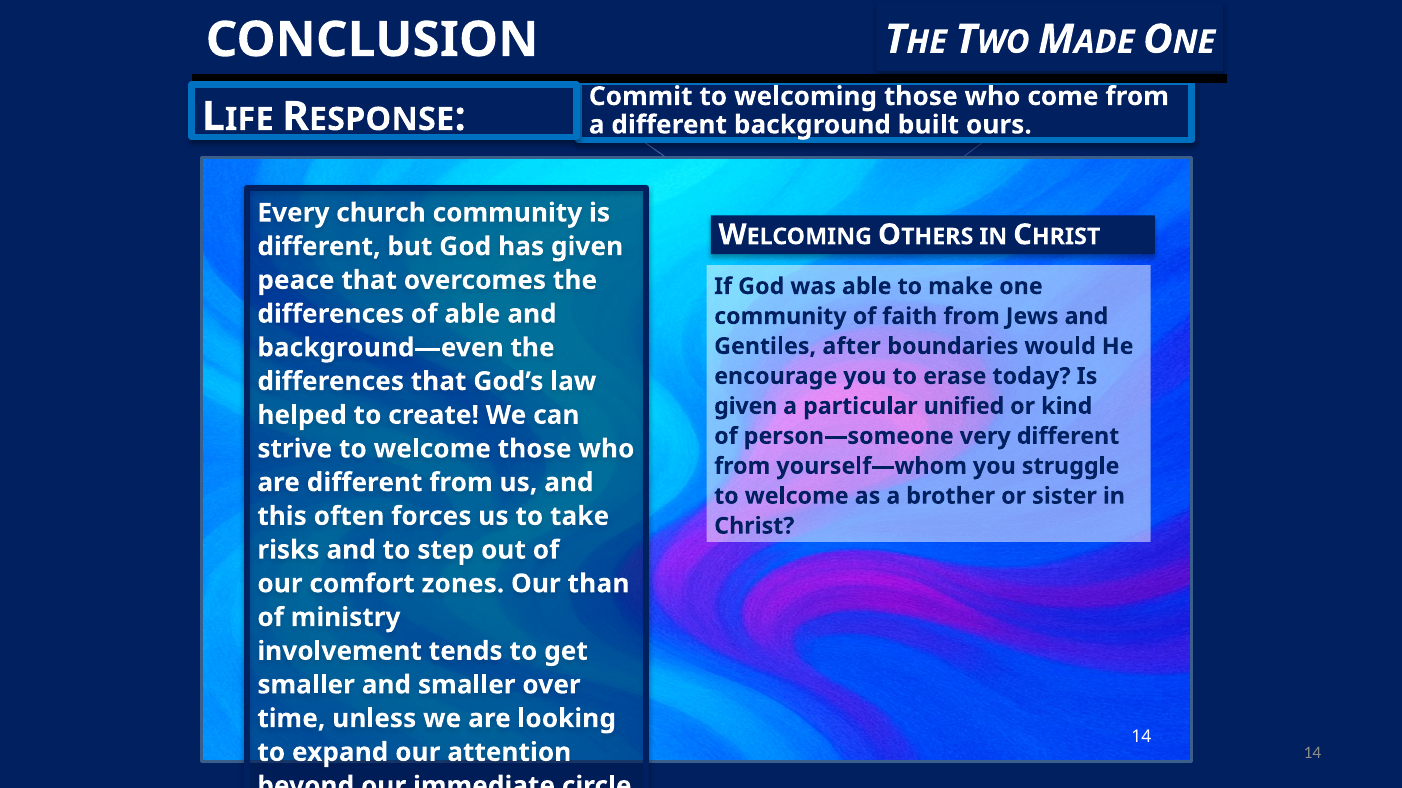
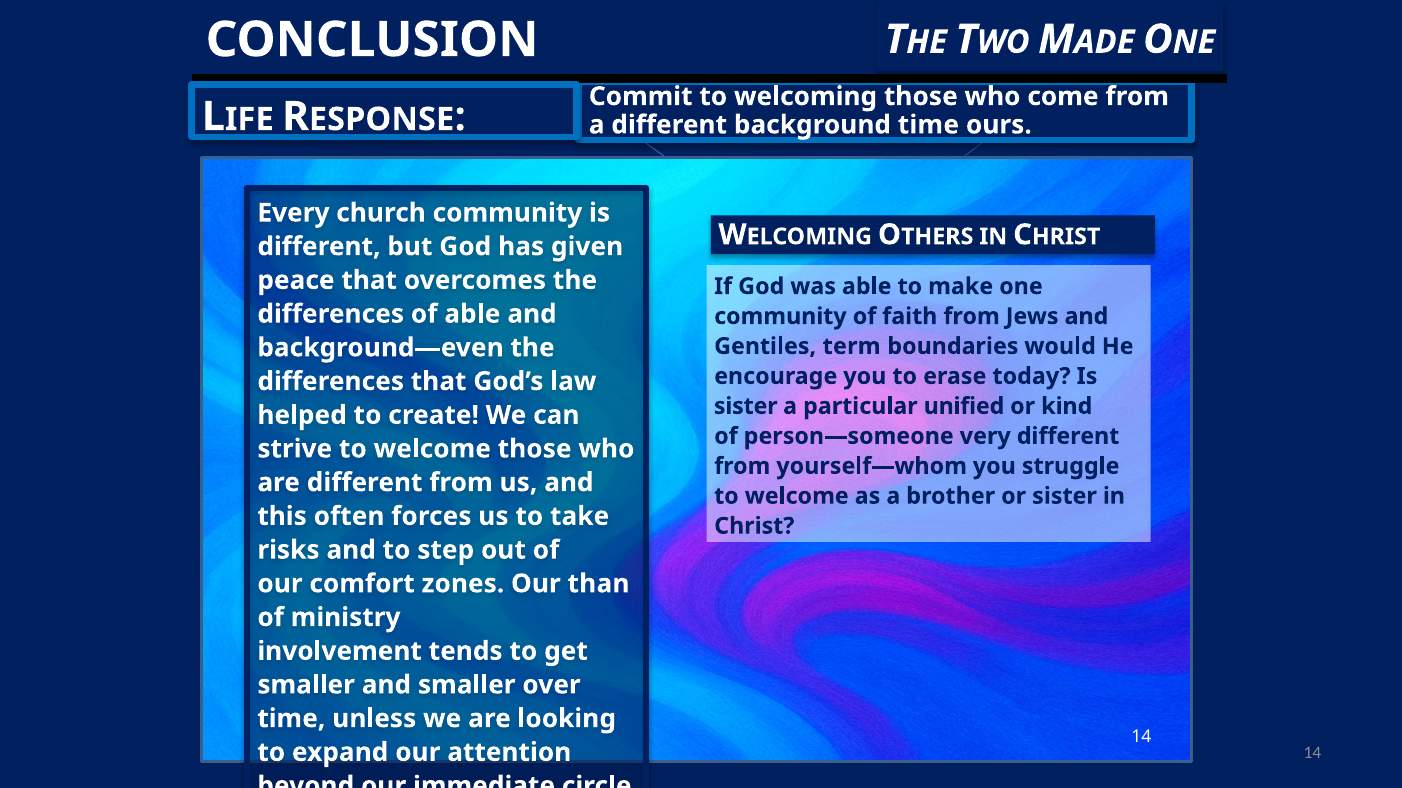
background built: built -> time (928, 125)
after: after -> term (852, 347)
given: given -> sister (746, 406)
